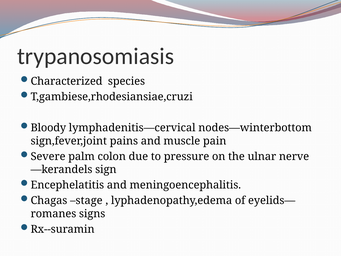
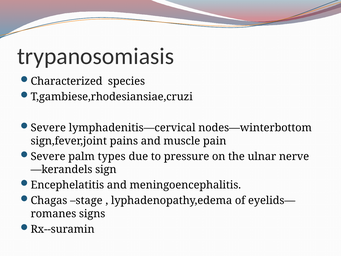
Bloody: Bloody -> Severe (48, 128)
colon: colon -> types (112, 156)
